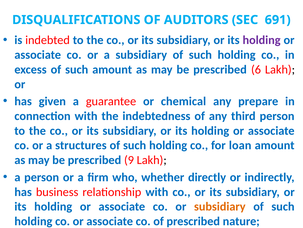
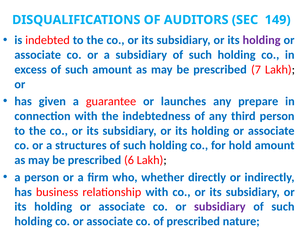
691: 691 -> 149 (278, 20)
6: 6 -> 7 (256, 69)
chemical: chemical -> launches (183, 101)
loan: loan -> hold (240, 145)
9: 9 -> 6 (129, 160)
subsidiary colour: orange -> purple (220, 206)
